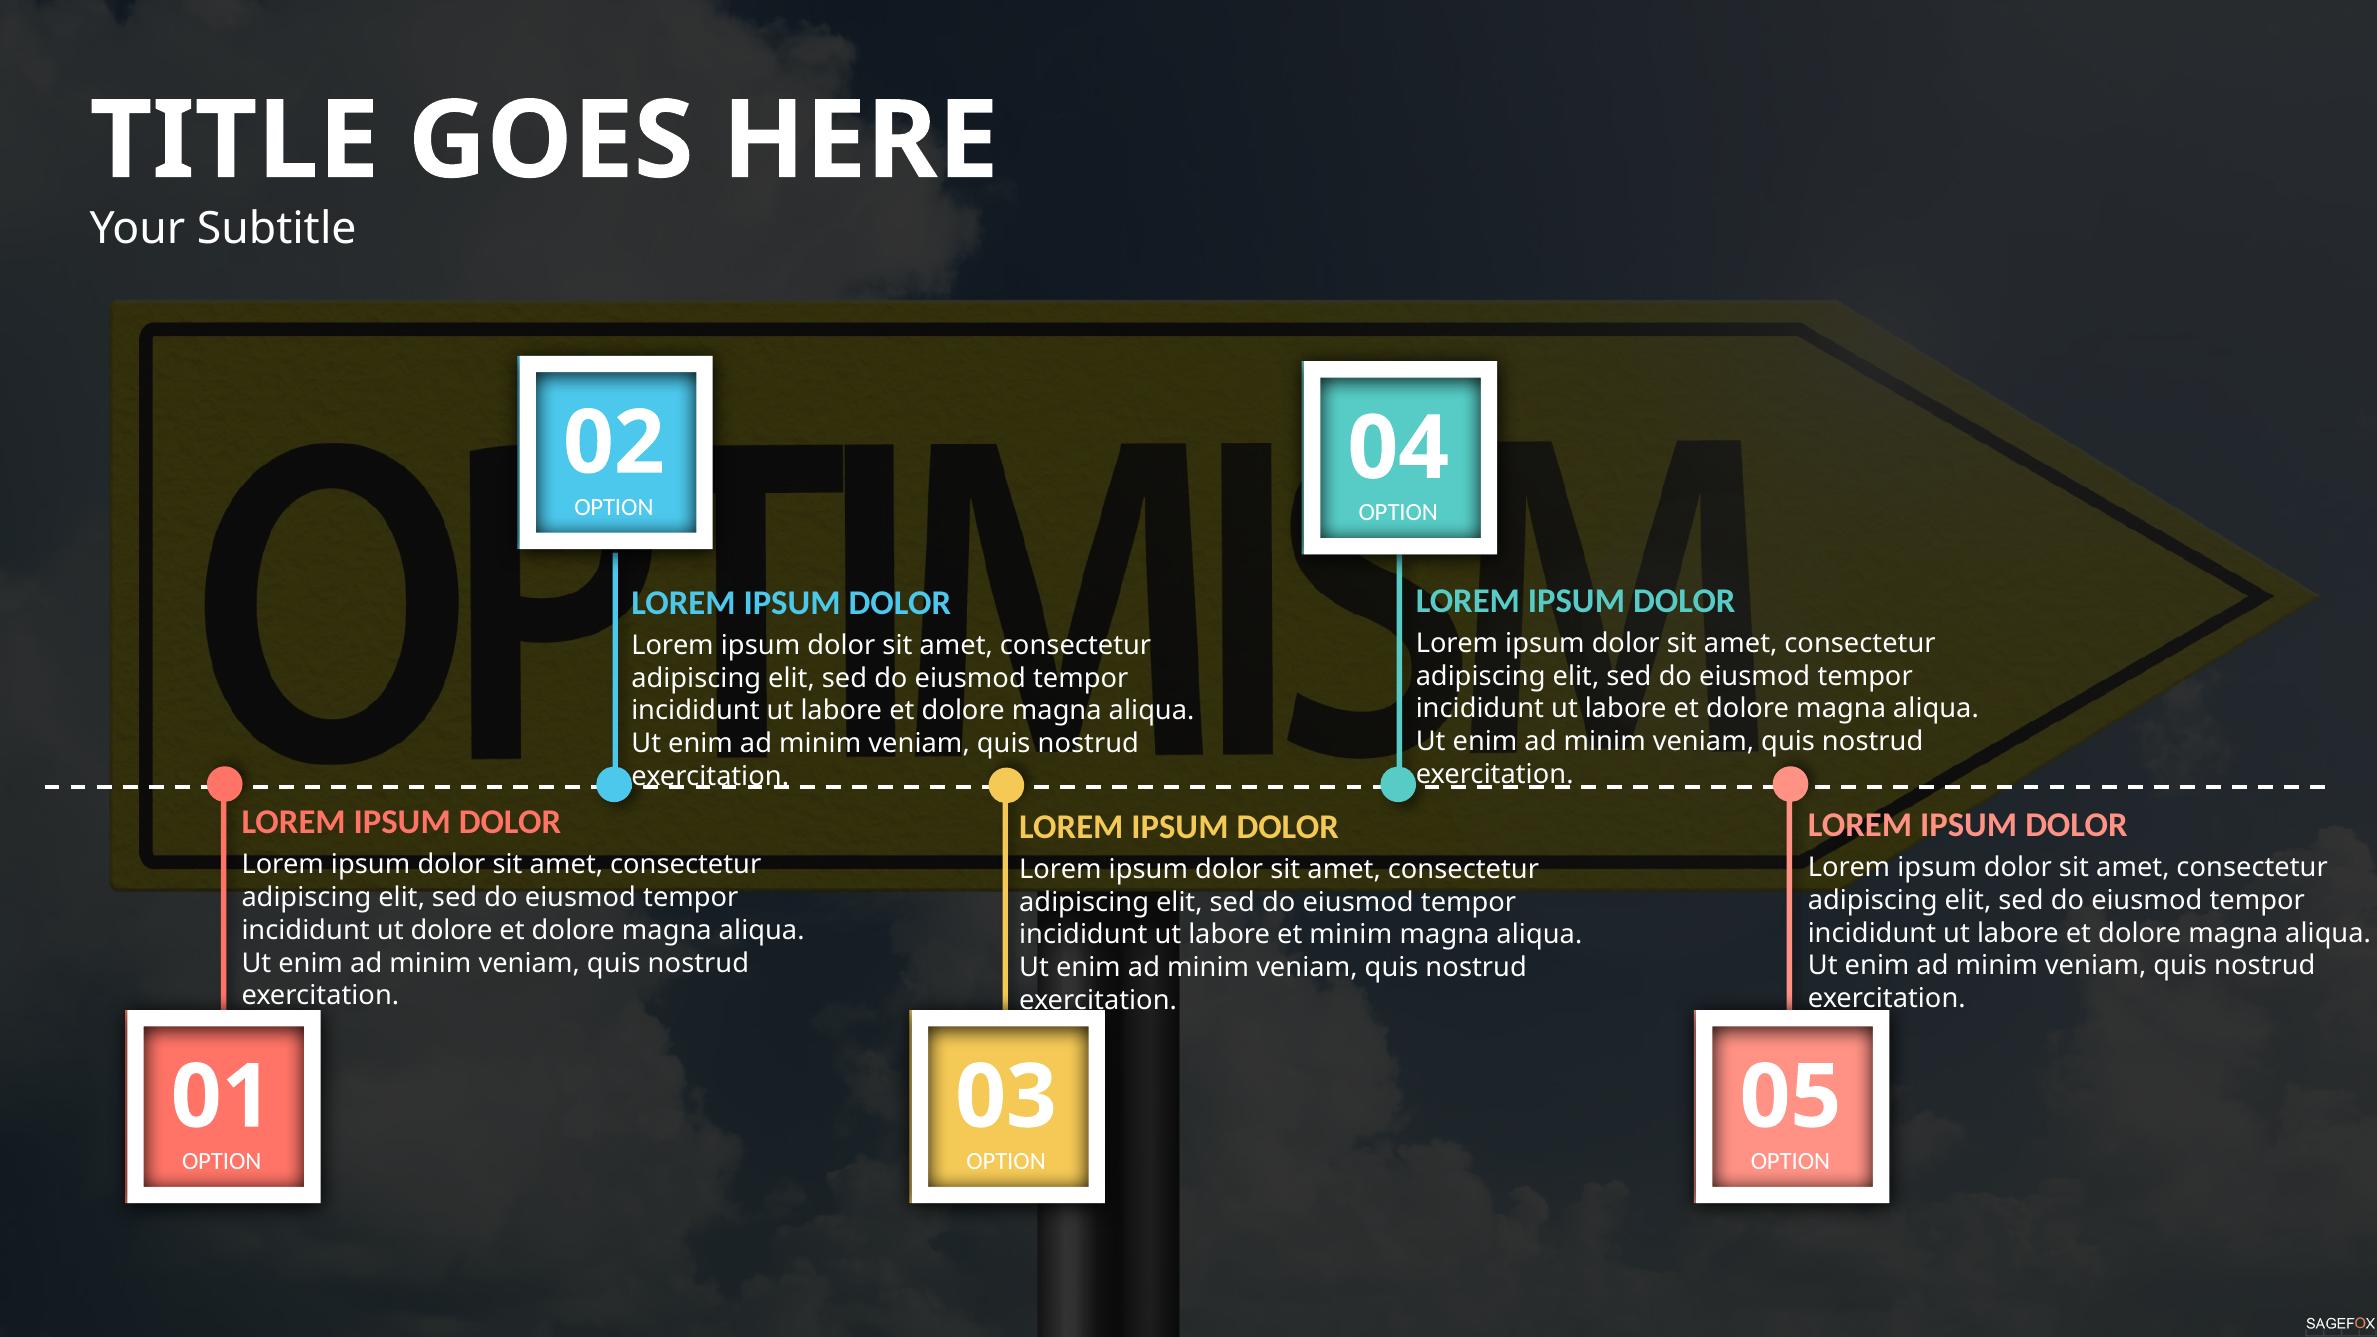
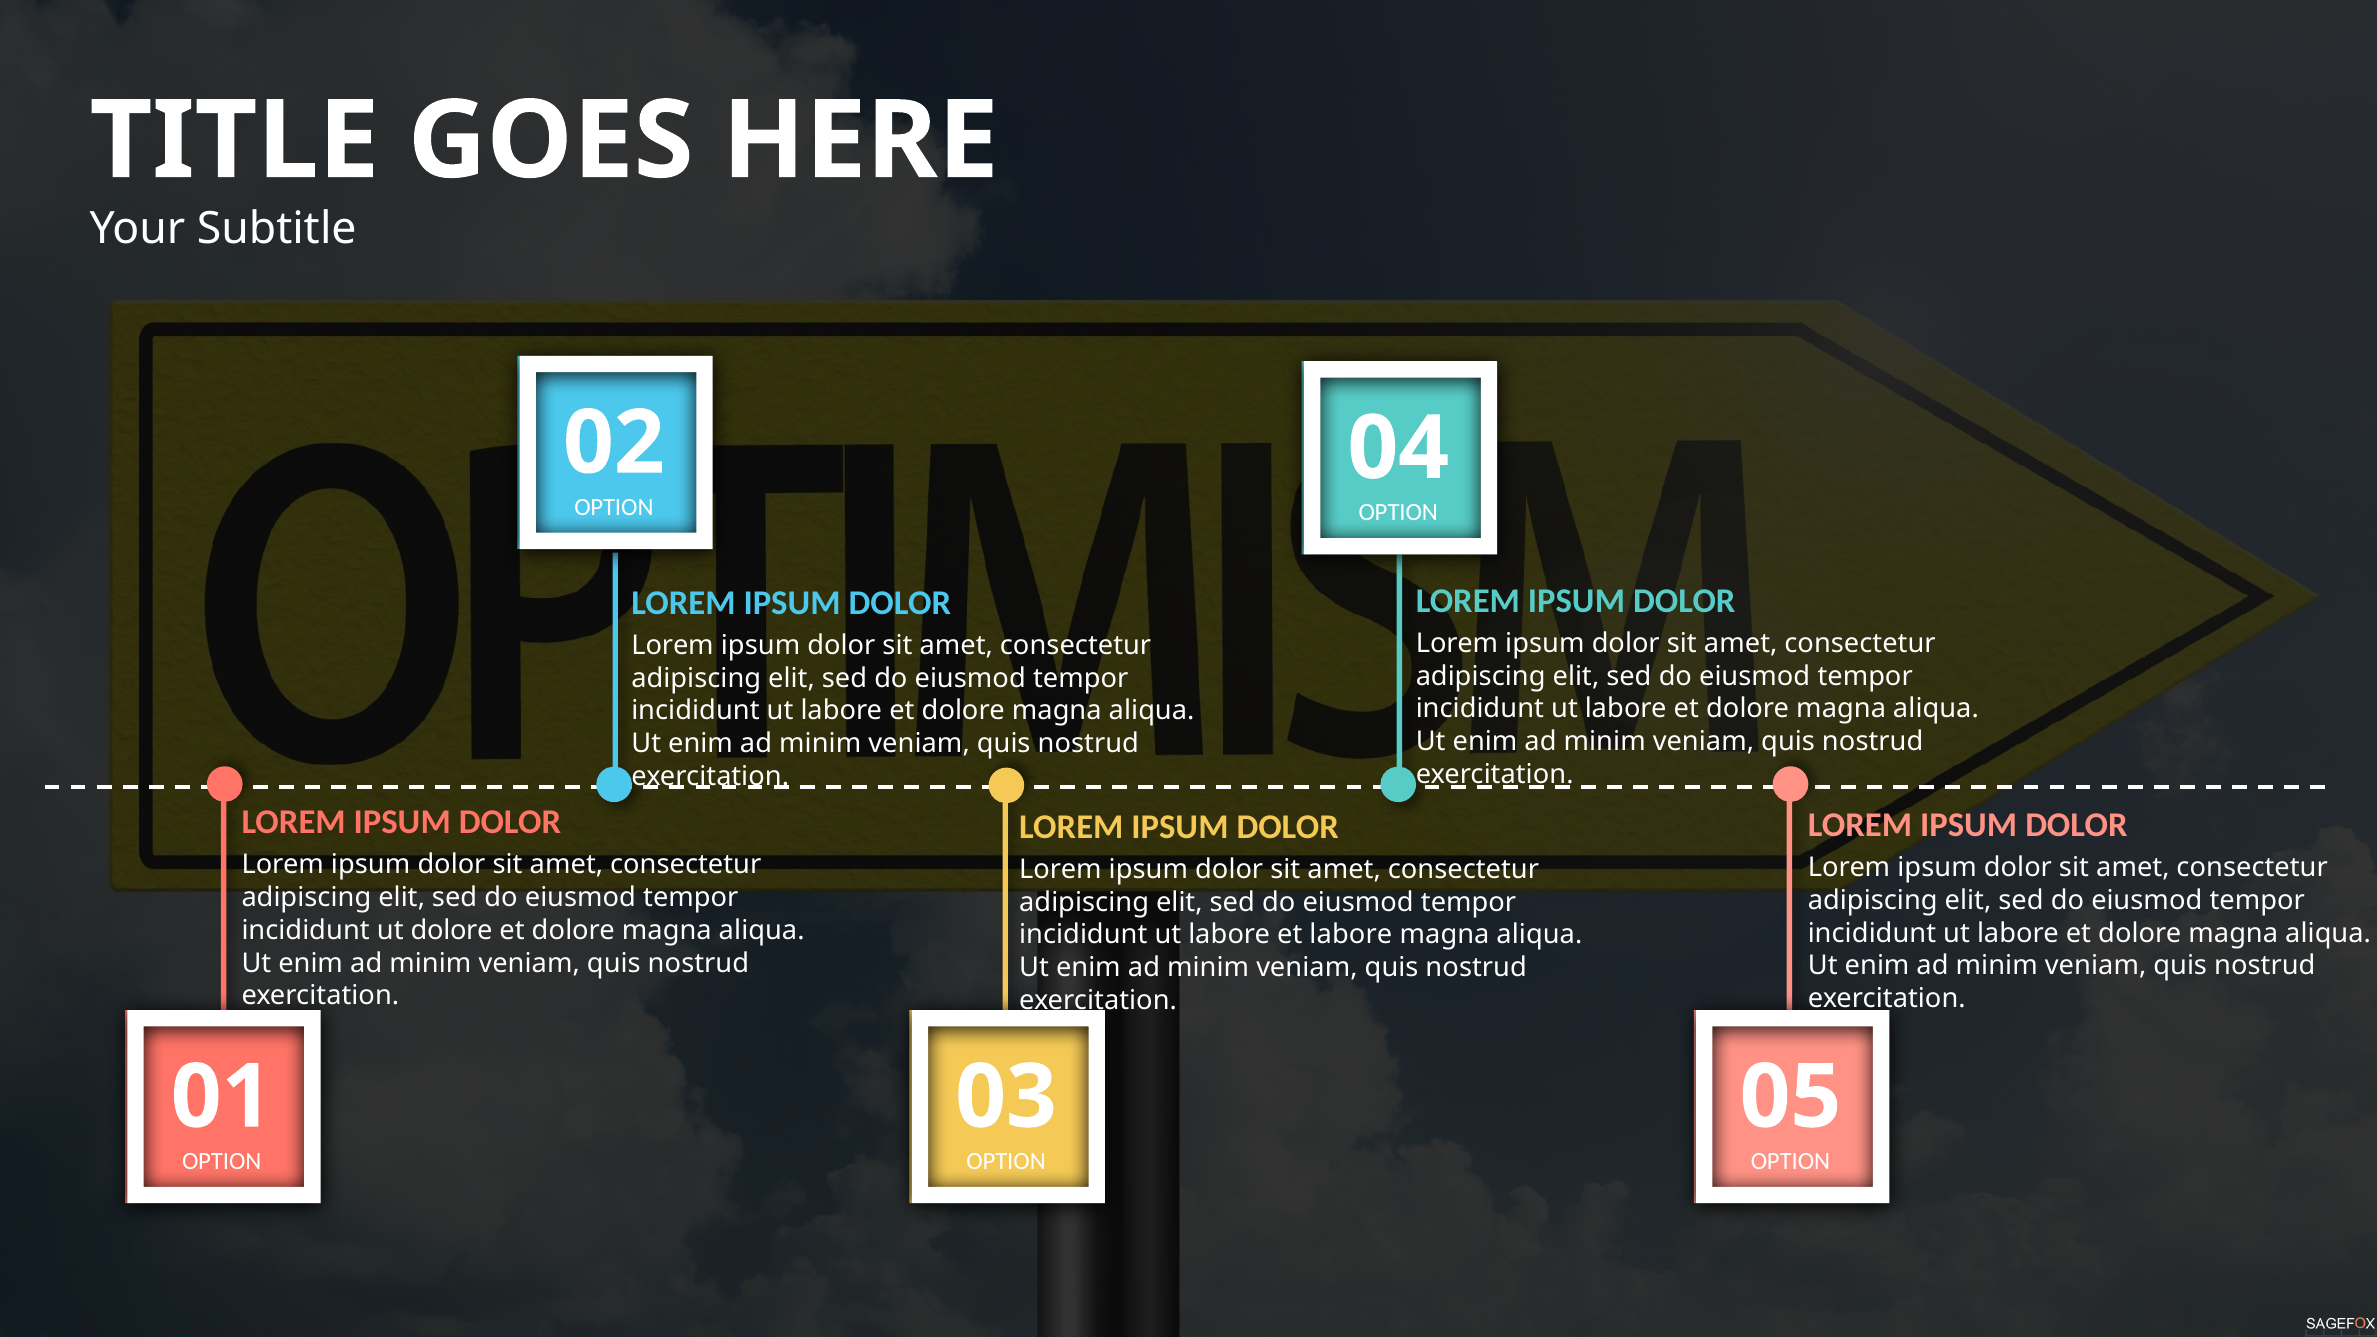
et minim: minim -> labore (1351, 935)
